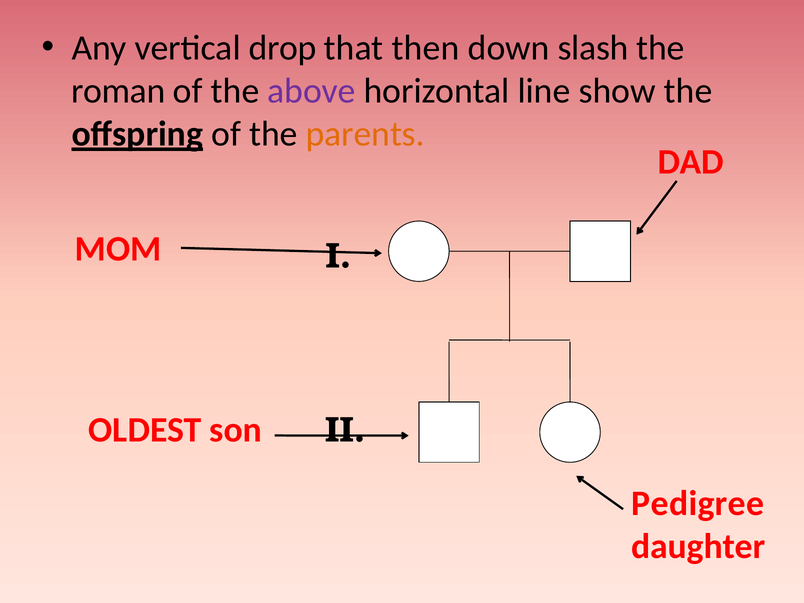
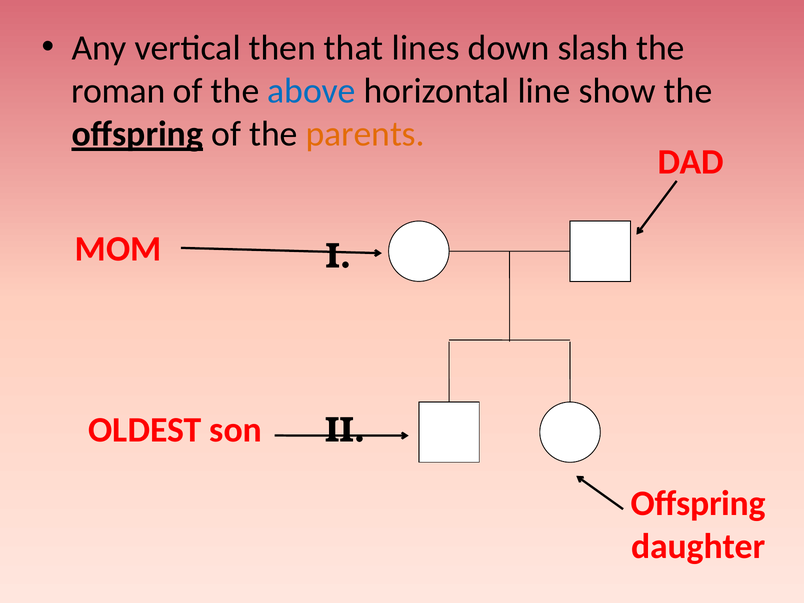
drop: drop -> then (282, 48)
then: then -> lines (426, 48)
above colour: purple -> blue (311, 91)
Pedigree: Pedigree -> Offspring (698, 504)
